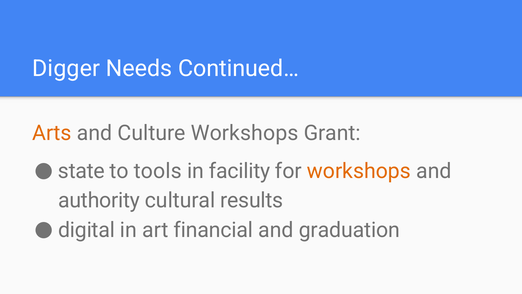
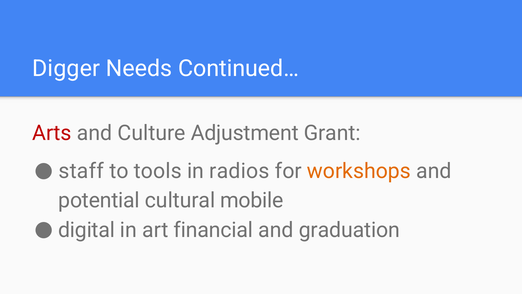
Arts colour: orange -> red (52, 133)
Culture Workshops: Workshops -> Adjustment (245, 133)
state: state -> staff (81, 171)
facility: facility -> radios (239, 171)
authority: authority -> potential (99, 200)
results: results -> mobile (252, 200)
